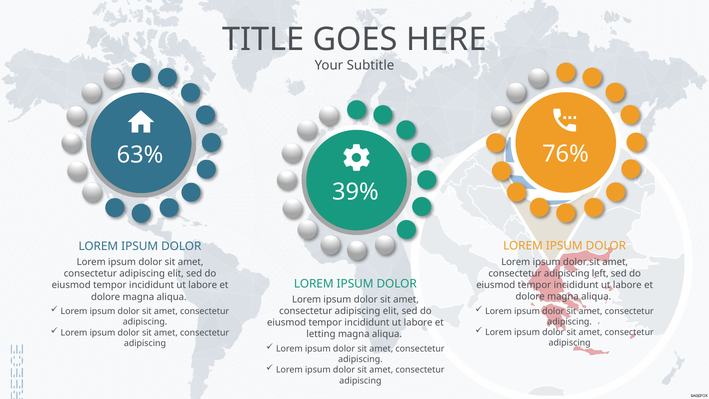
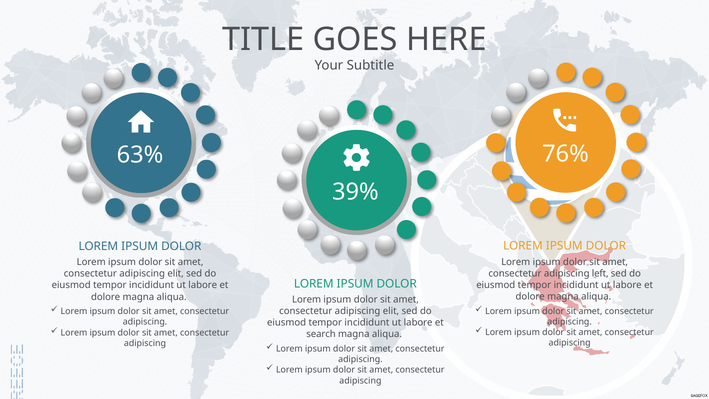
letting: letting -> search (321, 334)
